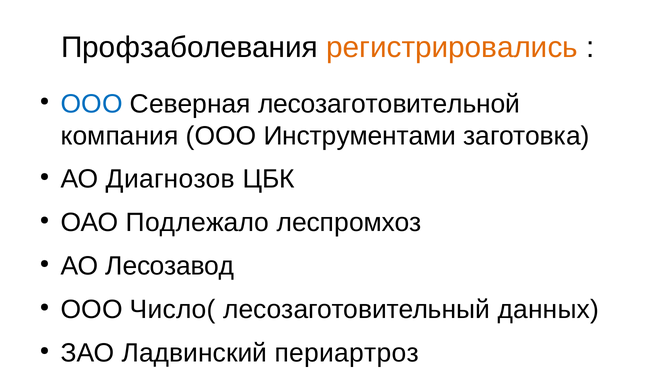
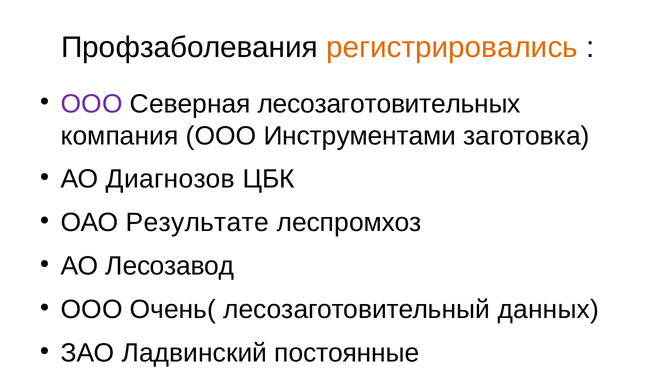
ООО colour: blue -> purple (92, 104)
лесозаготовительной: лесозаготовительной -> лесозаготовительных (389, 104)
Подлежало: Подлежало -> Результате (197, 223)
Число(: Число( -> Очень( (173, 310)
периартроз: периартроз -> постоянные (347, 353)
